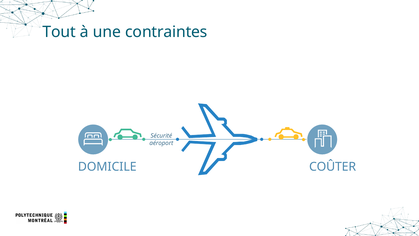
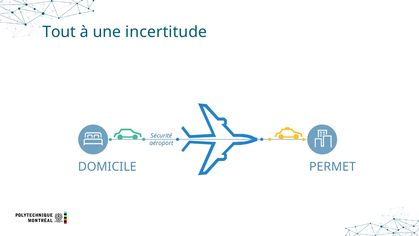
contraintes: contraintes -> incertitude (166, 32)
COÛTER: COÛTER -> PERMET (332, 167)
